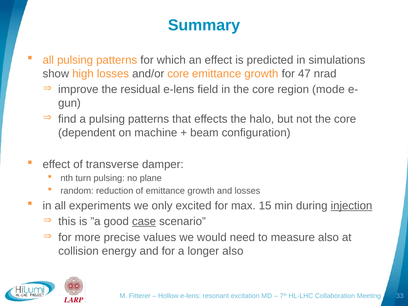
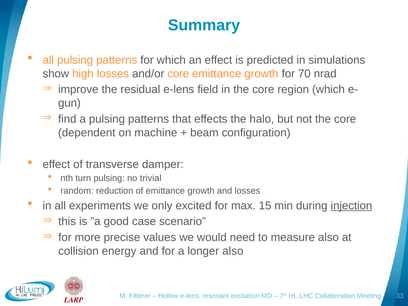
47: 47 -> 70 (304, 74)
region mode: mode -> which (329, 90)
plane: plane -> trivial (151, 178)
case underline: present -> none (144, 222)
